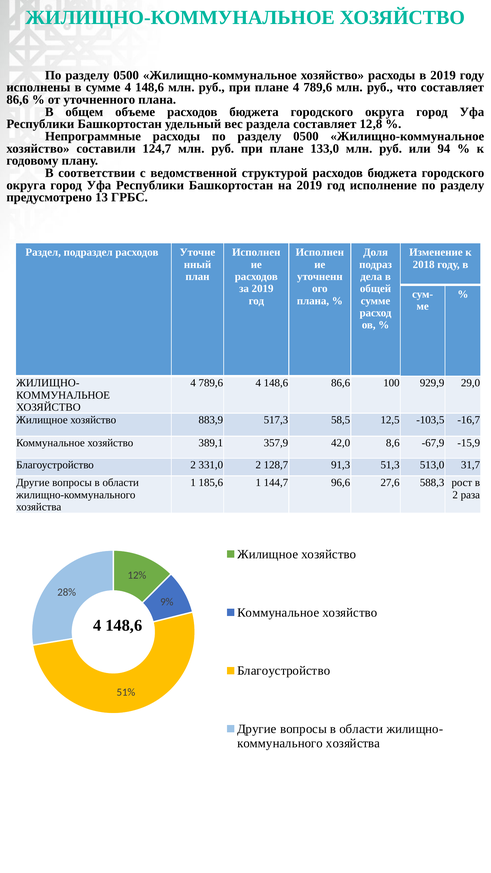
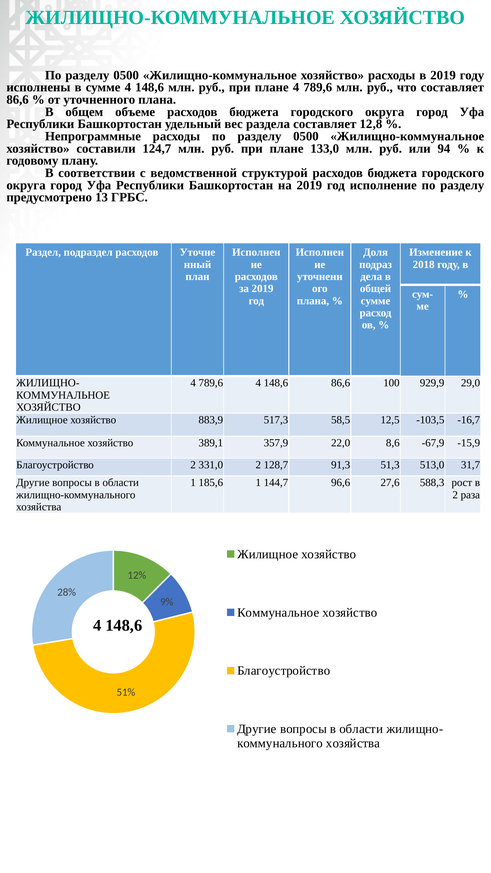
42,0: 42,0 -> 22,0 (341, 443)
